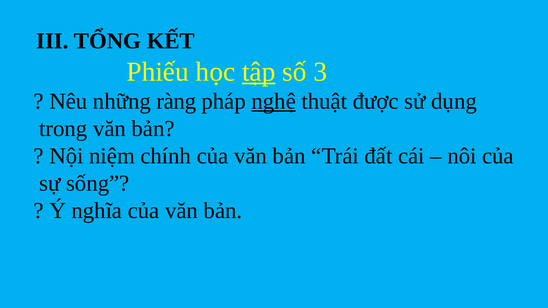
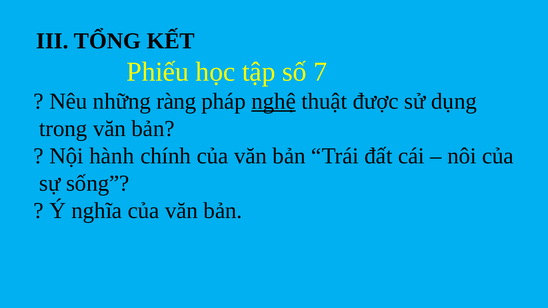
tập underline: present -> none (259, 72)
3: 3 -> 7 (320, 72)
niệm: niệm -> hành (112, 156)
